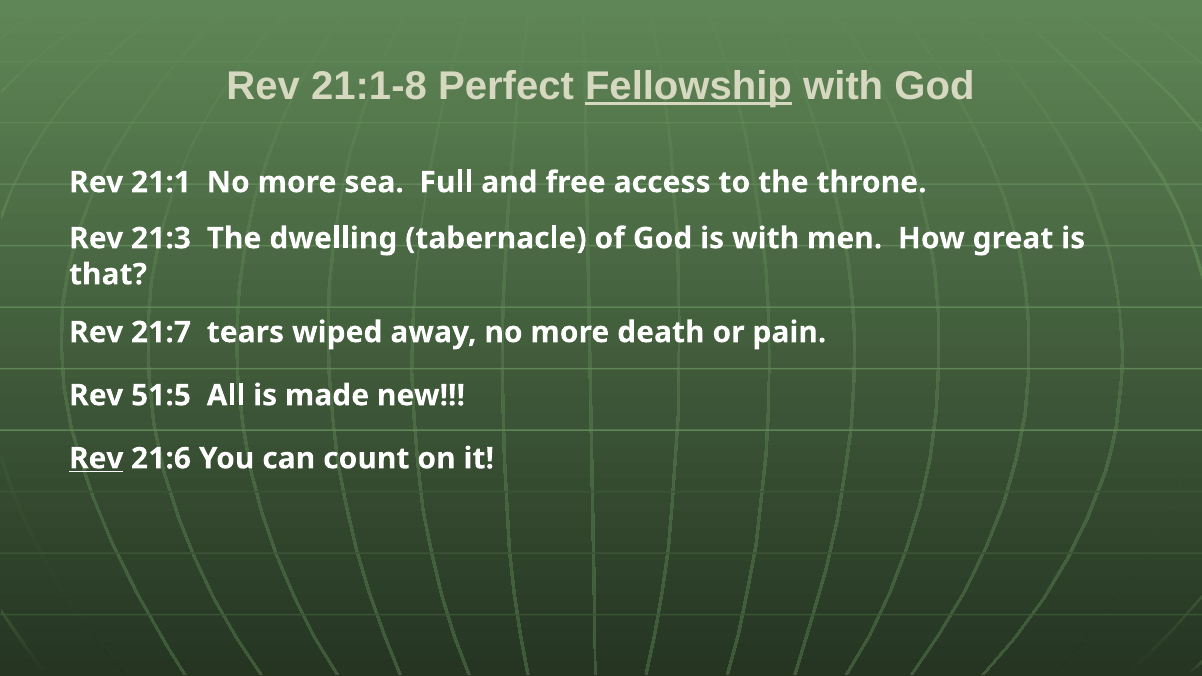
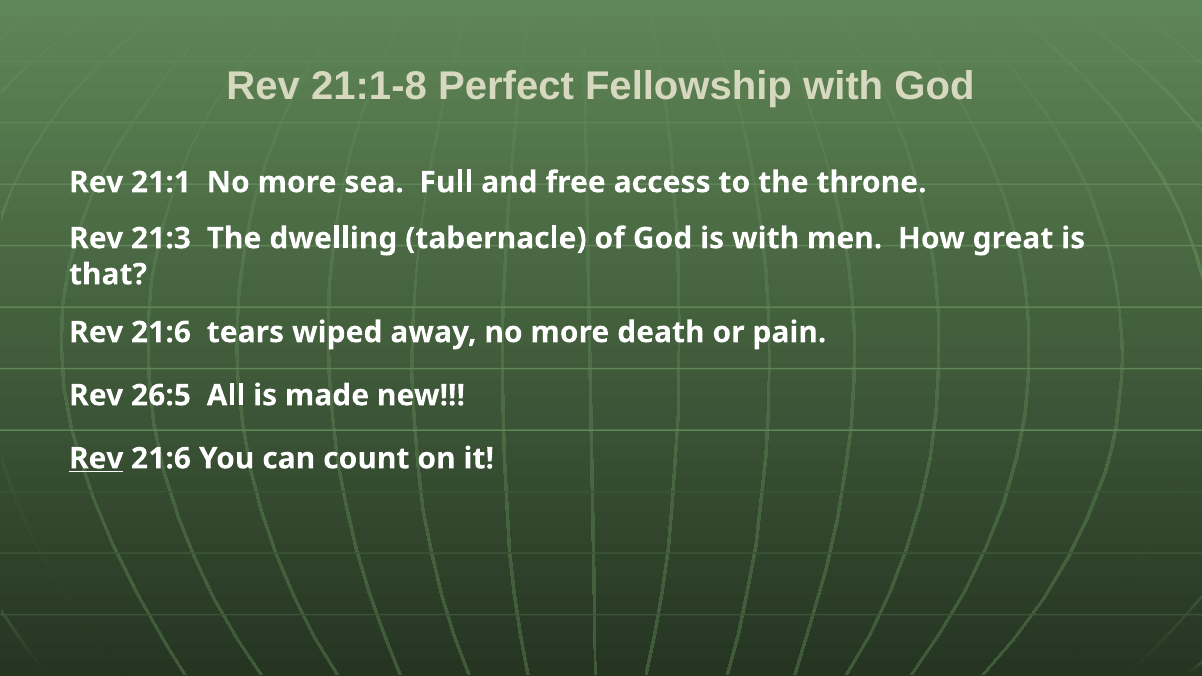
Fellowship underline: present -> none (688, 86)
21:7: 21:7 -> 21:6 (161, 332)
51:5: 51:5 -> 26:5 (161, 396)
